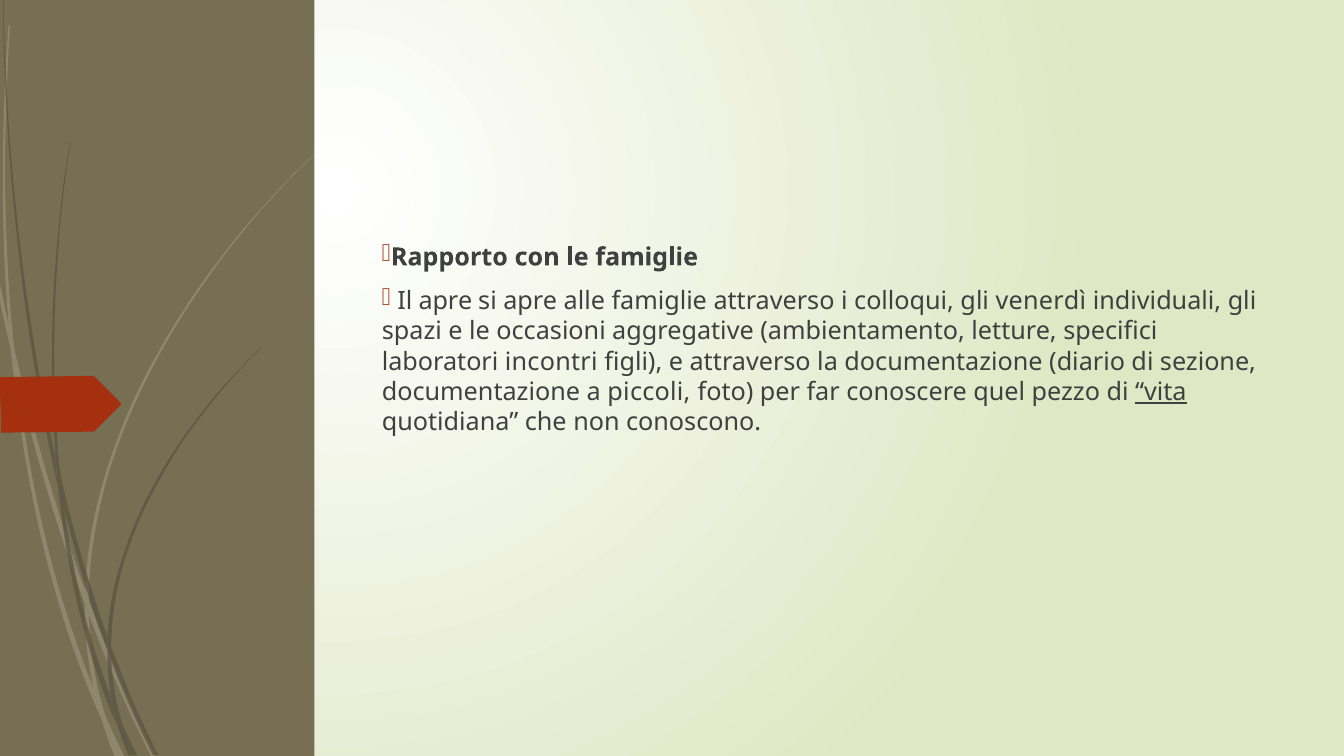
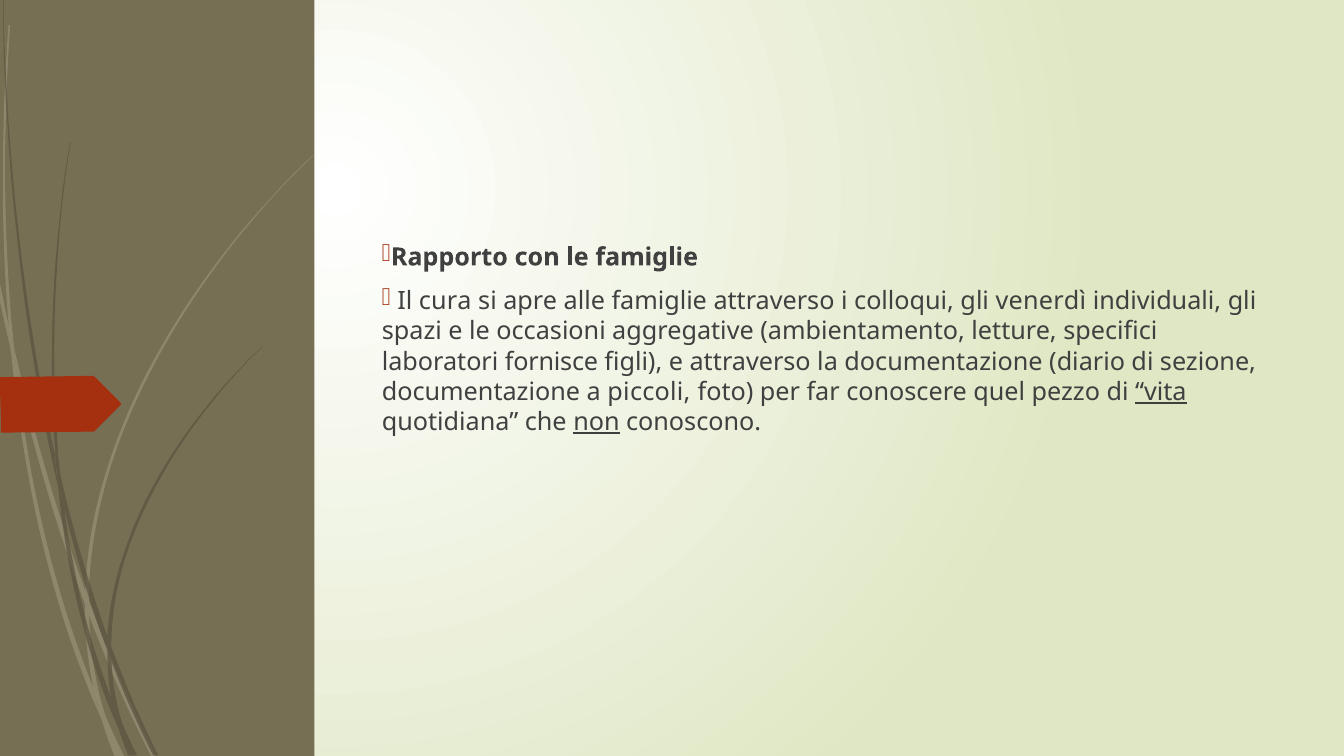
Il apre: apre -> cura (445, 301)
incontri: incontri -> fornisce (552, 362)
non underline: none -> present (596, 422)
